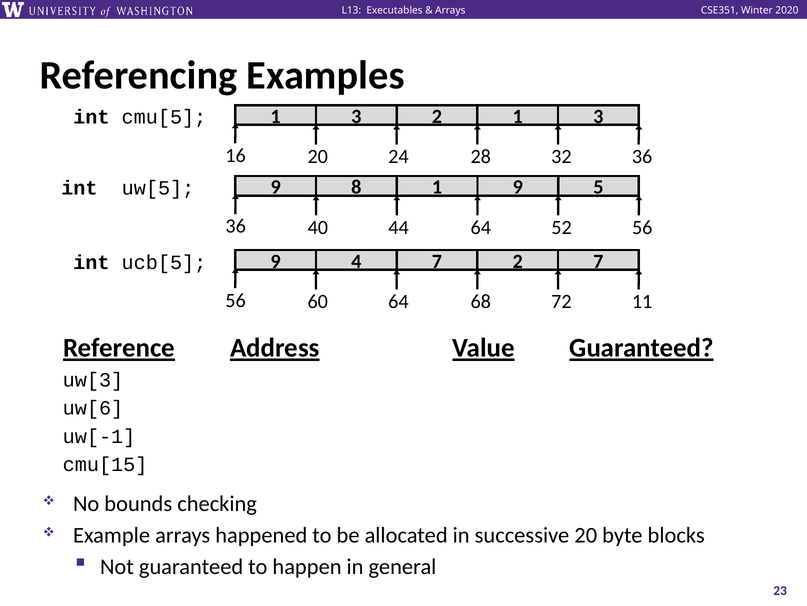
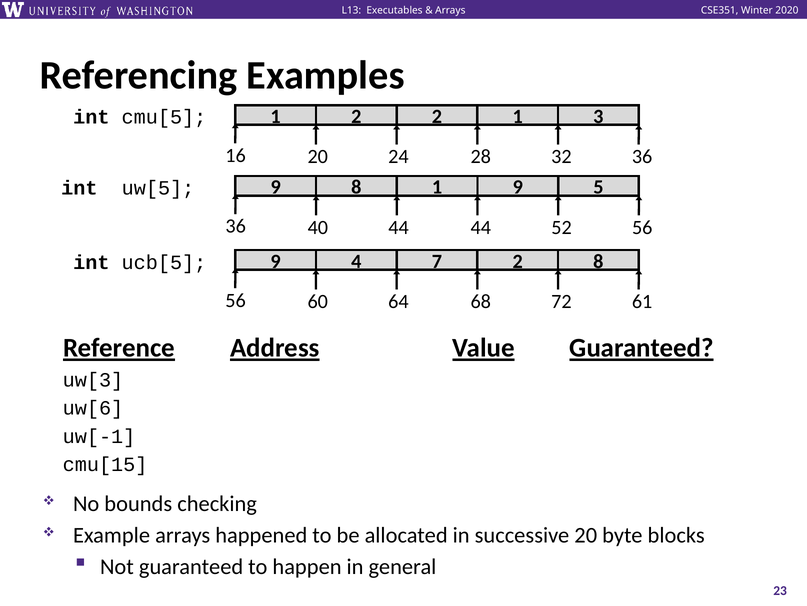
3: 3 -> 2 (356, 116)
44 64: 64 -> 44 (481, 227)
2 7: 7 -> 8 (598, 261)
11: 11 -> 61 (642, 301)
